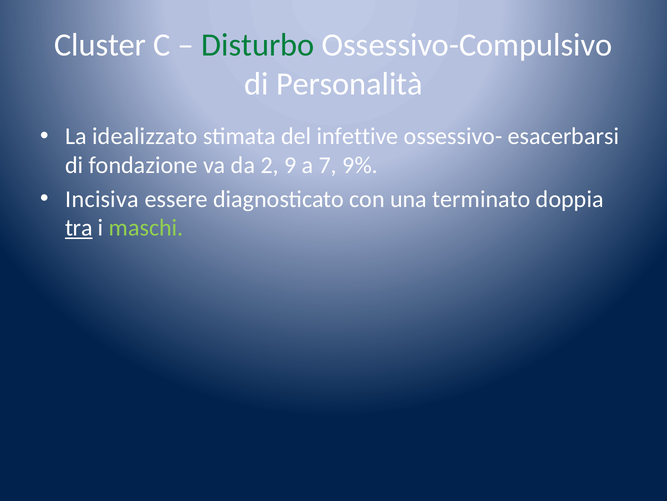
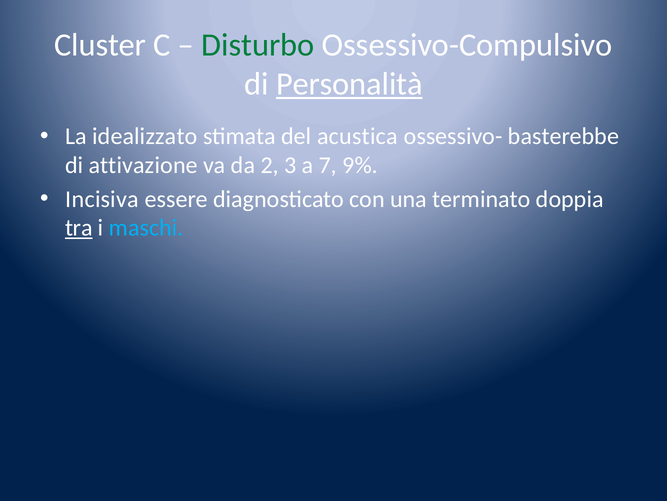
Personalità underline: none -> present (349, 84)
infettive: infettive -> acustica (357, 136)
esacerbarsi: esacerbarsi -> basterebbe (564, 136)
fondazione: fondazione -> attivazione (143, 165)
9: 9 -> 3 (290, 165)
maschi colour: light green -> light blue (146, 228)
